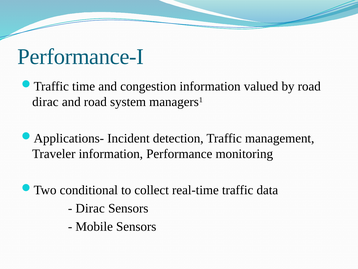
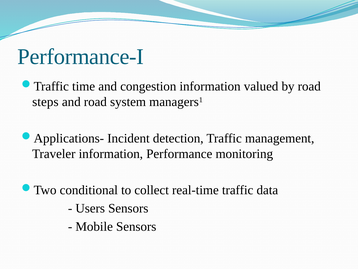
dirac: dirac -> steps (45, 102)
Dirac: Dirac -> Users (90, 208)
